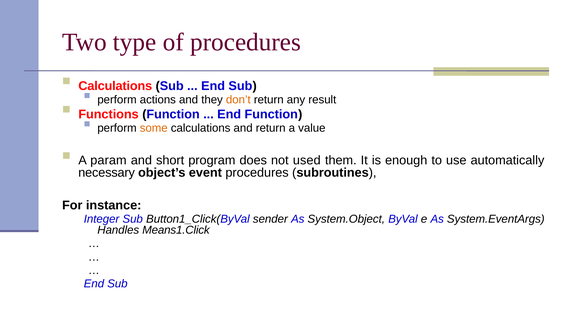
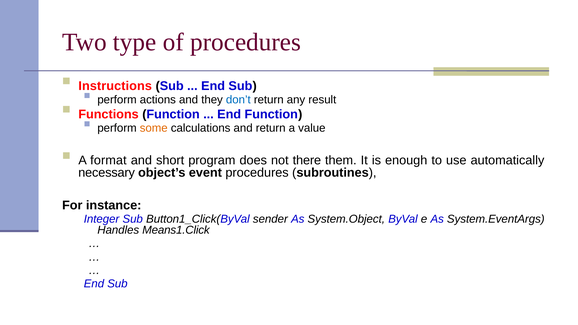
Calculations: Calculations -> Instructions (115, 86)
don’t colour: orange -> blue (238, 100)
param: param -> format (108, 160)
used: used -> there (307, 160)
